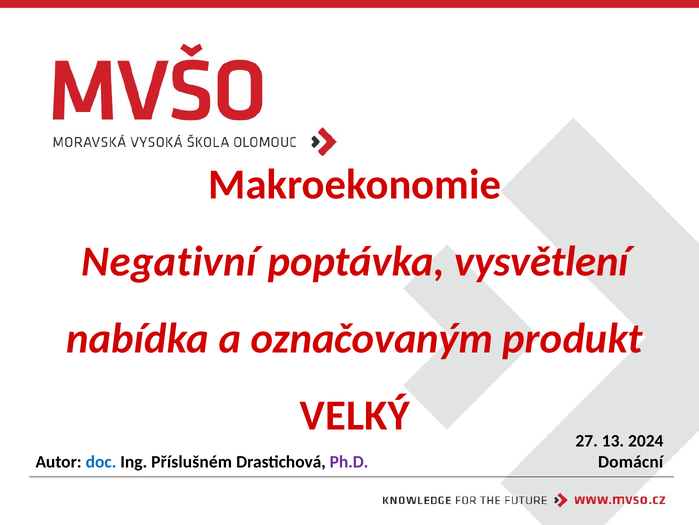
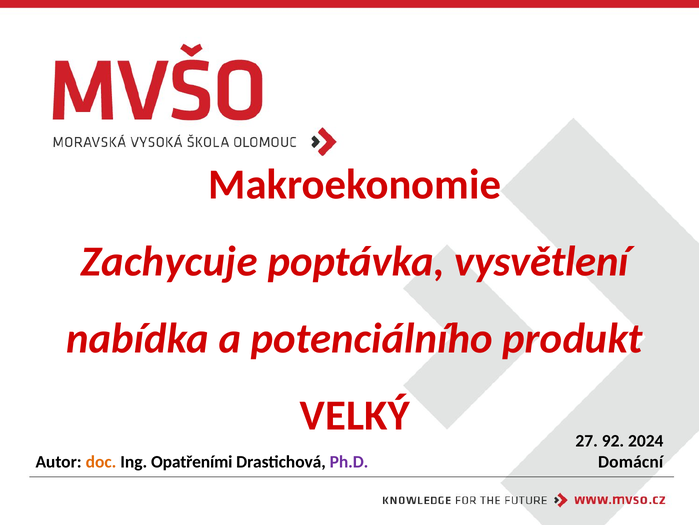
Negativní: Negativní -> Zachycuje (169, 261)
označovaným: označovaným -> potenciálního (372, 338)
13: 13 -> 92 (613, 440)
doc colour: blue -> orange (101, 461)
Příslušném: Příslušném -> Opatřeními (192, 461)
